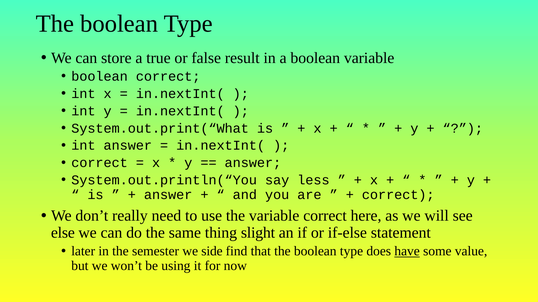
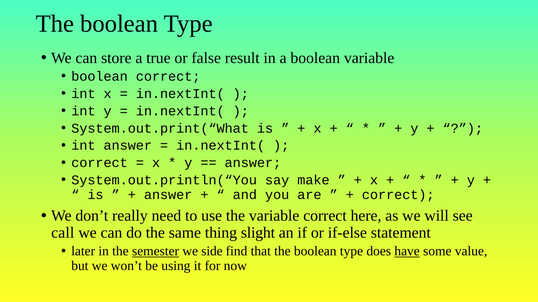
less: less -> make (313, 180)
else: else -> call (63, 233)
semester underline: none -> present (156, 252)
